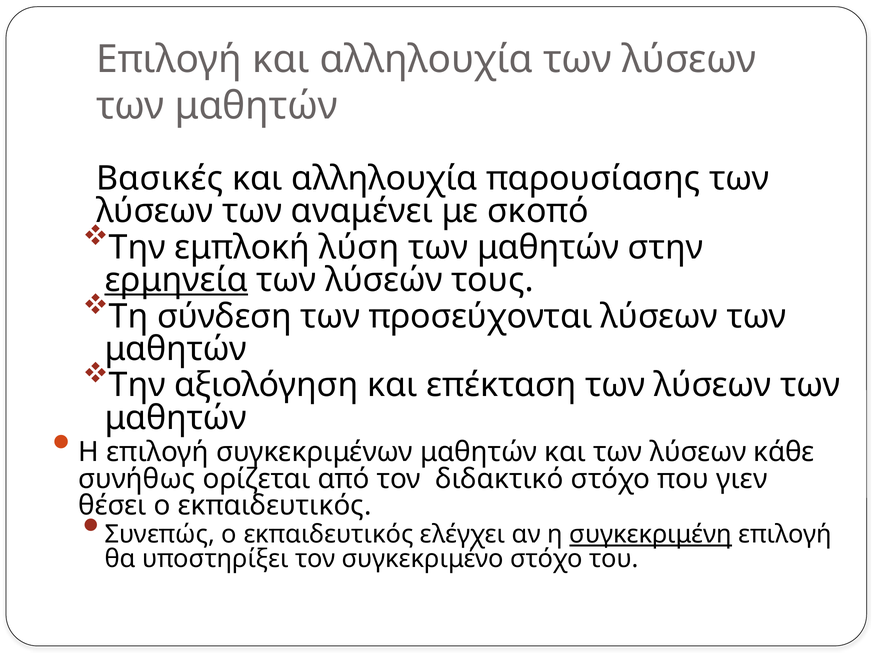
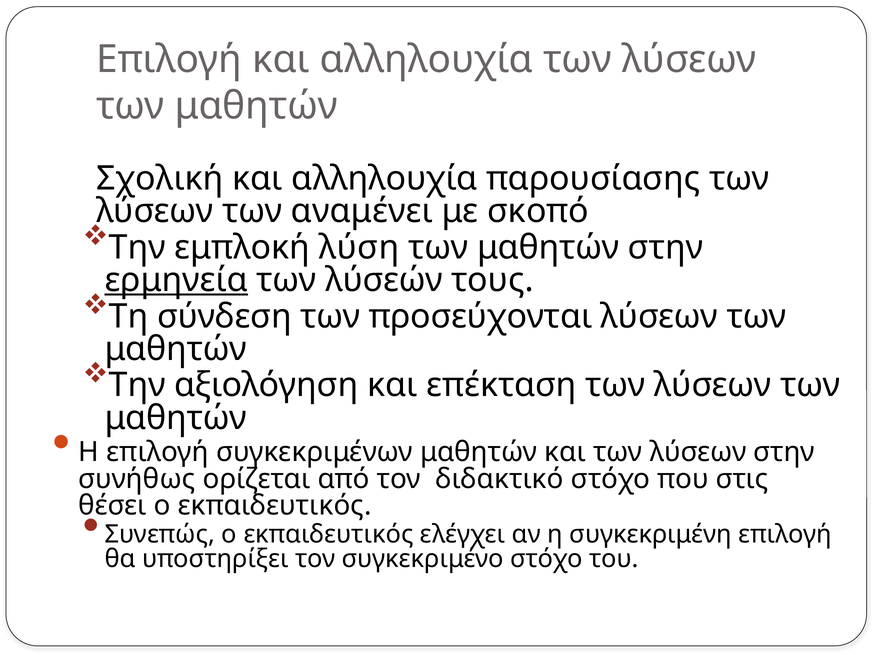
Βασικές: Βασικές -> Σχολική (160, 179)
λύσεων κάθε: κάθε -> στην (784, 452)
γιεν: γιεν -> στις (742, 479)
συγκεκριμένη underline: present -> none (651, 534)
